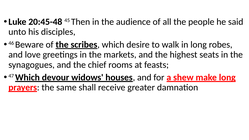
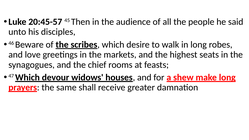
20:45-48: 20:45-48 -> 20:45-57 (45, 22)
